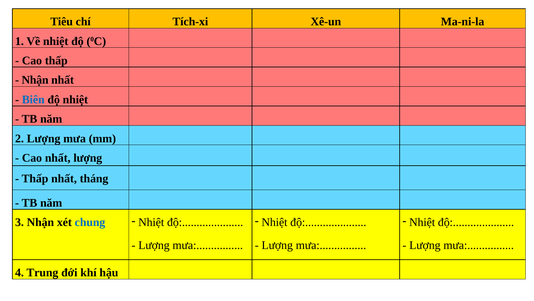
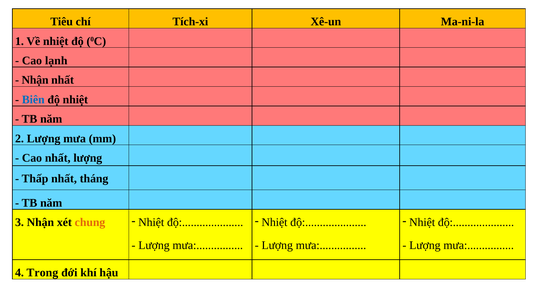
Cao thấp: thấp -> lạnh (56, 60)
chung colour: blue -> orange (90, 222)
Trung: Trung -> Trong (42, 272)
